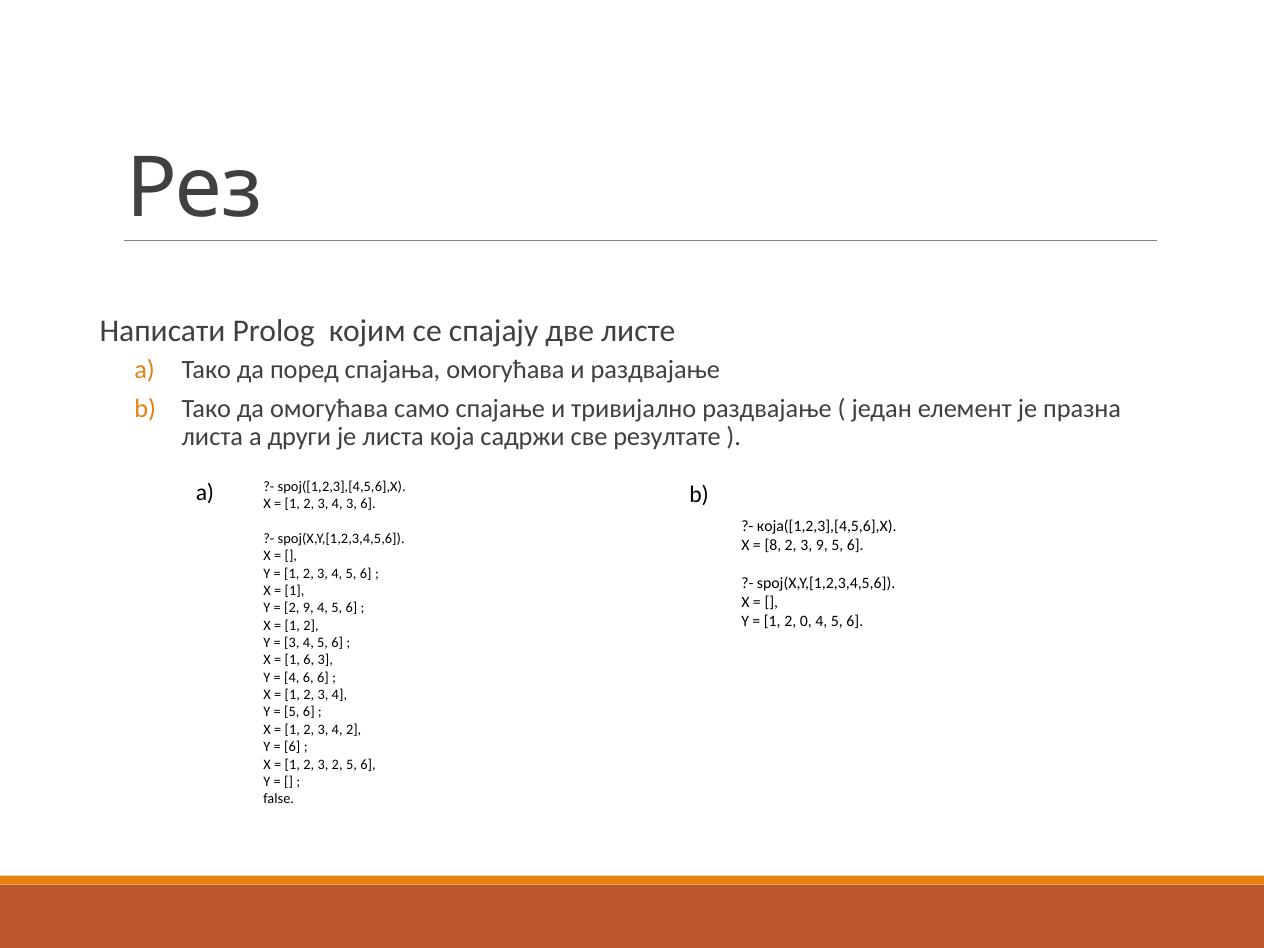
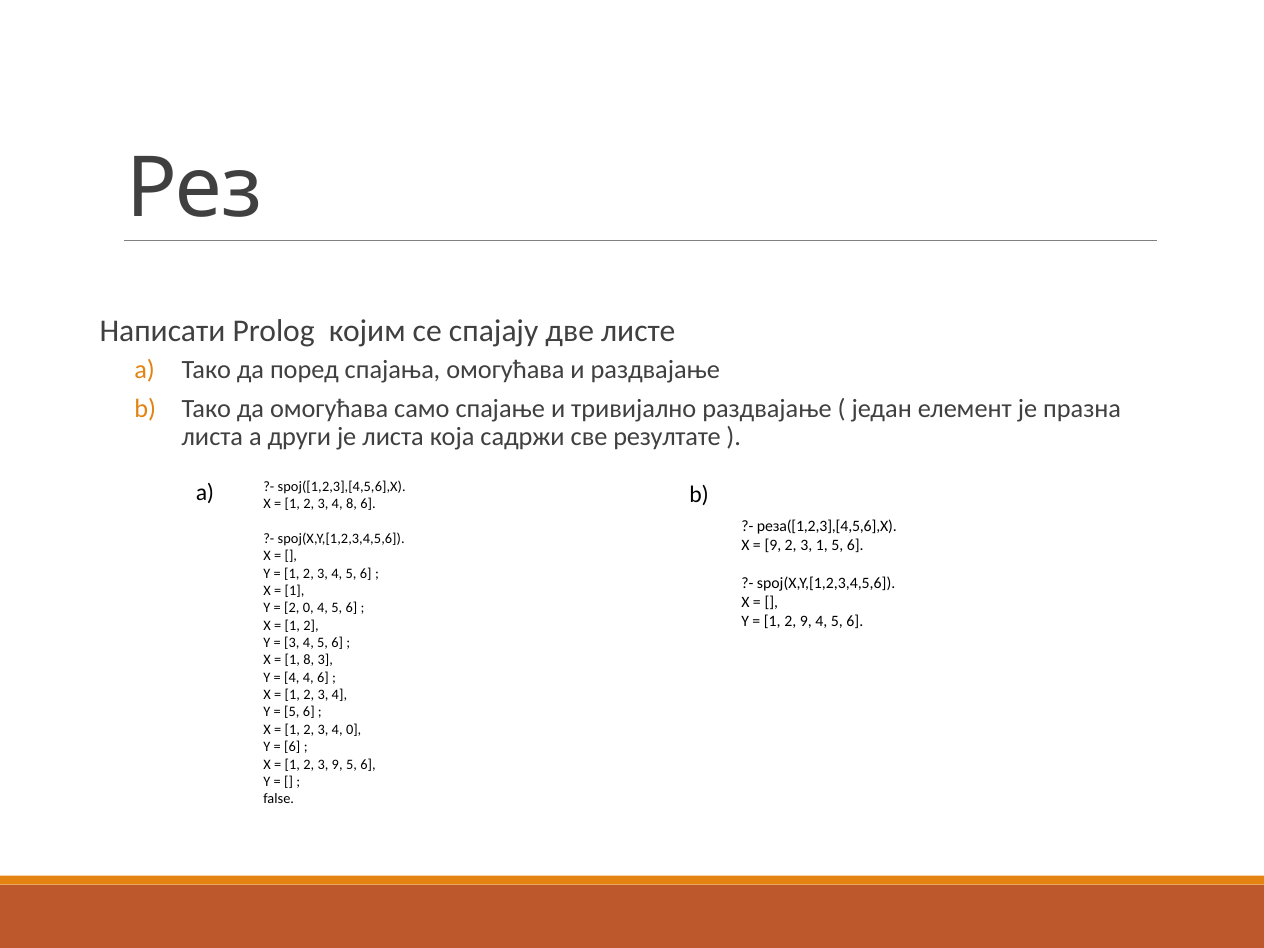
4 3: 3 -> 8 (351, 504)
која([1,2,3],[4,5,6],X: која([1,2,3],[4,5,6],X -> реза([1,2,3],[4,5,6],X (827, 526)
8: 8 -> 9 (773, 545)
3 9: 9 -> 1 (822, 545)
2 9: 9 -> 0 (308, 608)
2 0: 0 -> 9 (806, 621)
1 6: 6 -> 8 (309, 660)
4 6: 6 -> 4 (308, 677)
4 2: 2 -> 0 (354, 730)
3 2: 2 -> 9 (337, 764)
